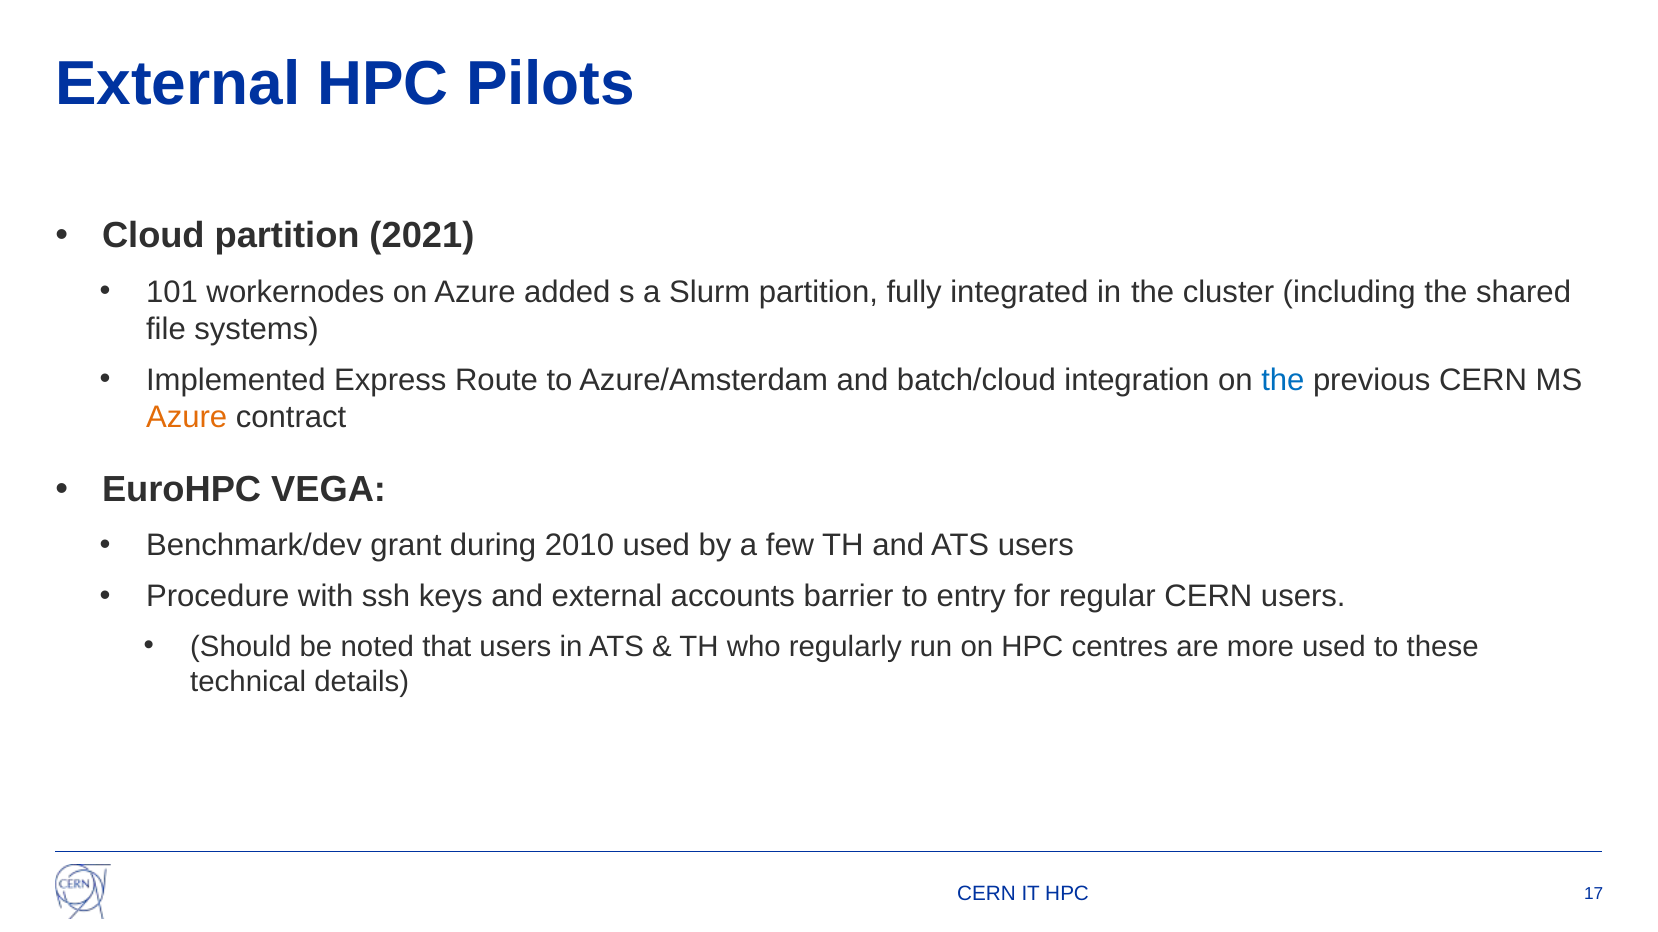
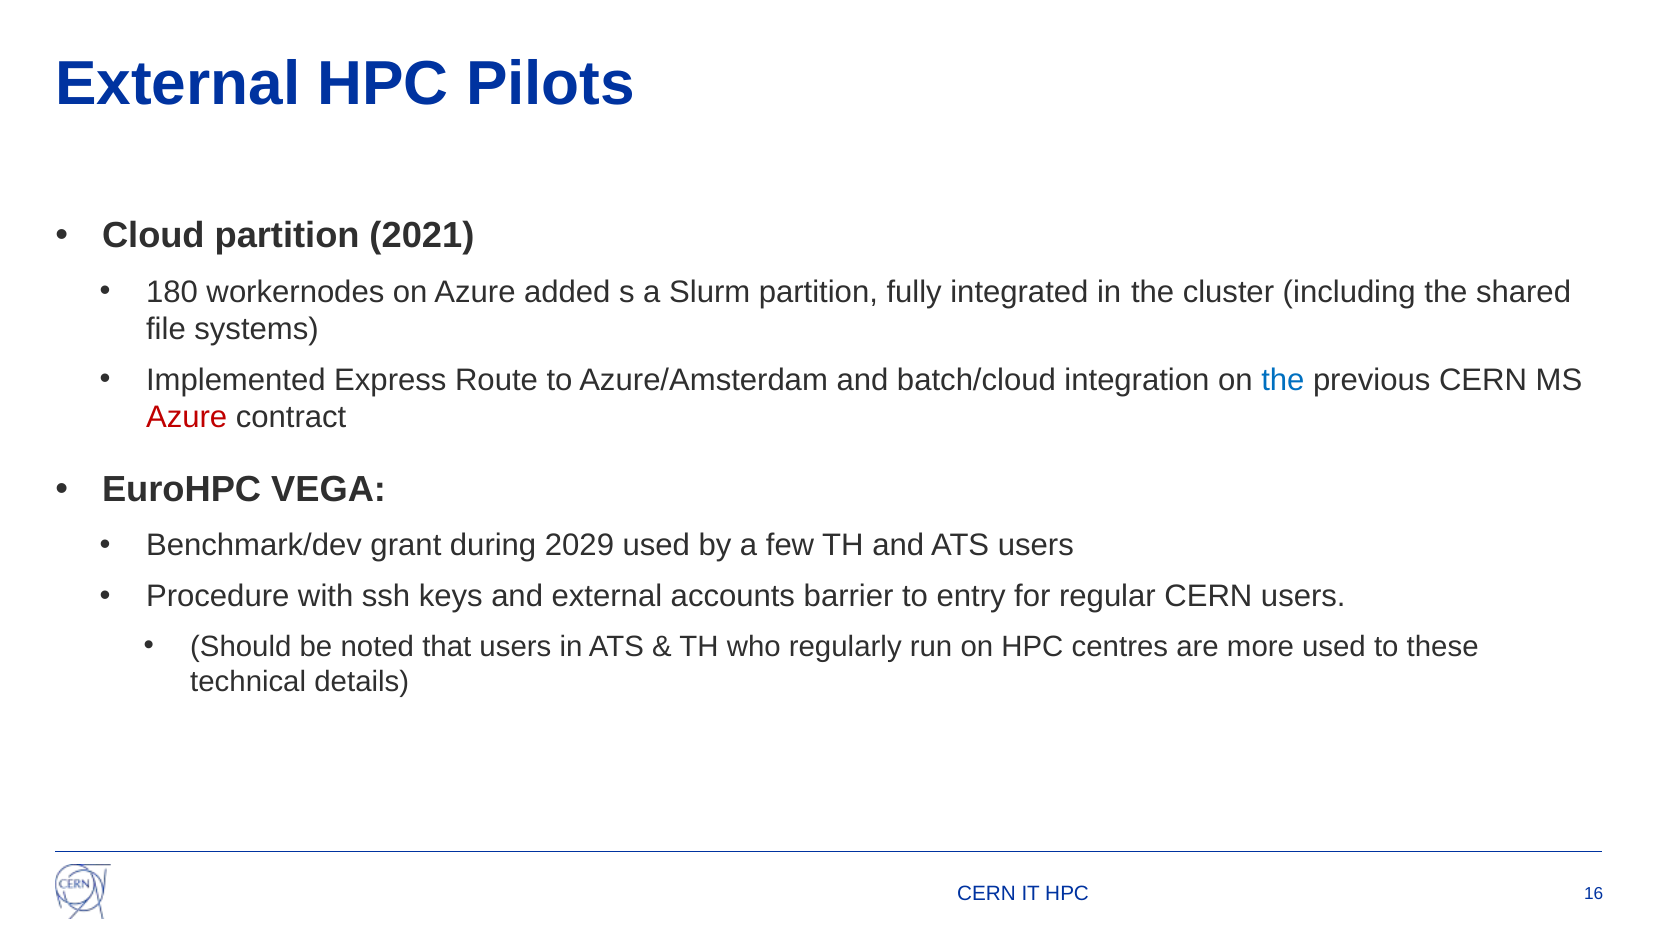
101: 101 -> 180 (172, 292)
Azure colour: orange -> red (187, 418)
2010: 2010 -> 2029 (579, 546)
17: 17 -> 16 (1594, 894)
